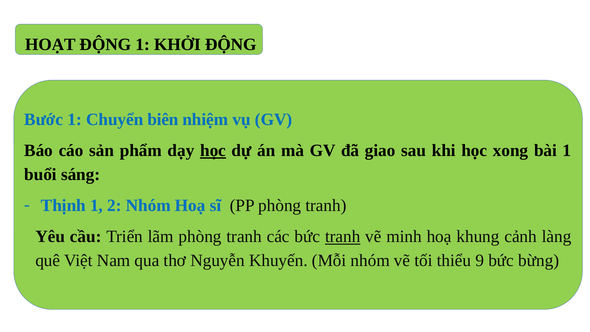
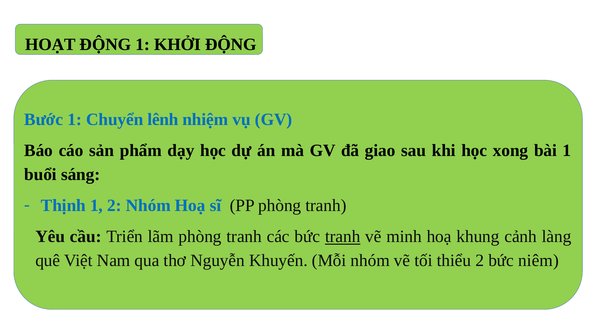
biên: biên -> lênh (163, 119)
học underline: present -> none (213, 151)
thiểu 9: 9 -> 2 (480, 260)
bừng: bừng -> niêm (539, 260)
